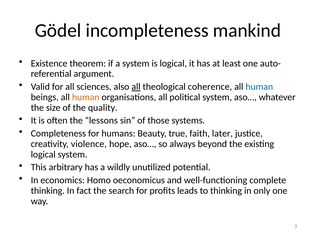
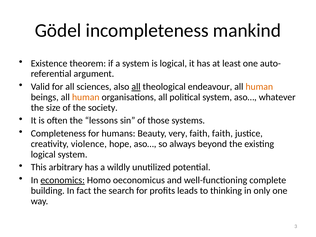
coherence: coherence -> endeavour (210, 87)
human colour: blue -> orange (259, 87)
quality: quality -> society (103, 108)
true: true -> very (178, 133)
faith later: later -> faith (222, 133)
economics underline: none -> present (63, 180)
thinking: thinking -> building (48, 191)
